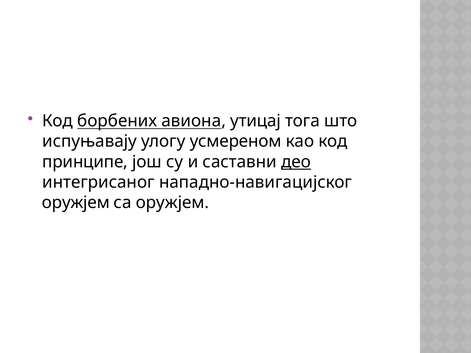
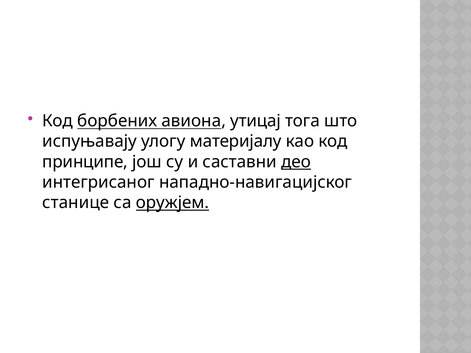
усмереном: усмереном -> материјалу (236, 141)
оружјем: оружјем -> станице (76, 203)
оружјем underline: none -> present (172, 203)
